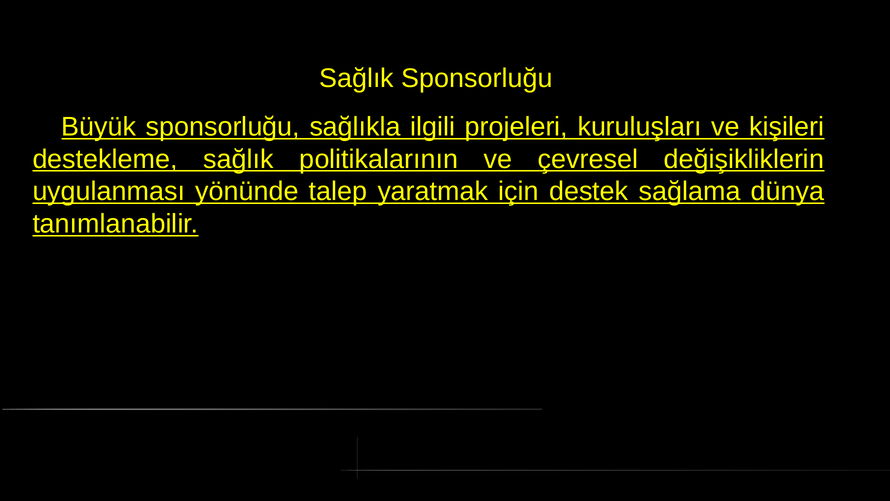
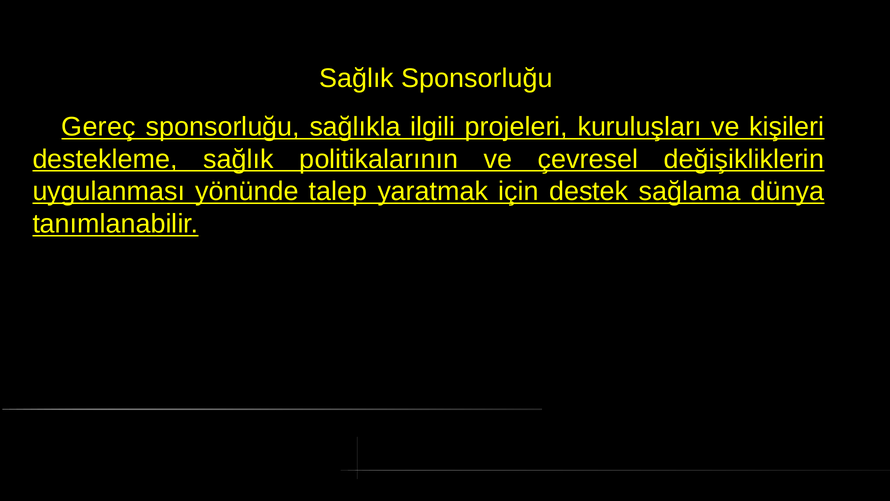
Büyük: Büyük -> Gereç (99, 127)
